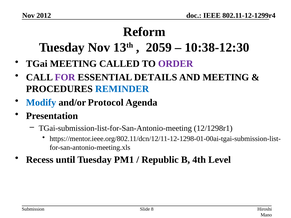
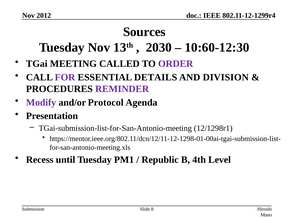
Reform: Reform -> Sources (144, 32)
2059: 2059 -> 2030 (159, 47)
10:38-12:30: 10:38-12:30 -> 10:60-12:30 (217, 47)
AND MEETING: MEETING -> DIVISION (226, 77)
REMINDER colour: blue -> purple (122, 89)
Modify colour: blue -> purple (41, 103)
